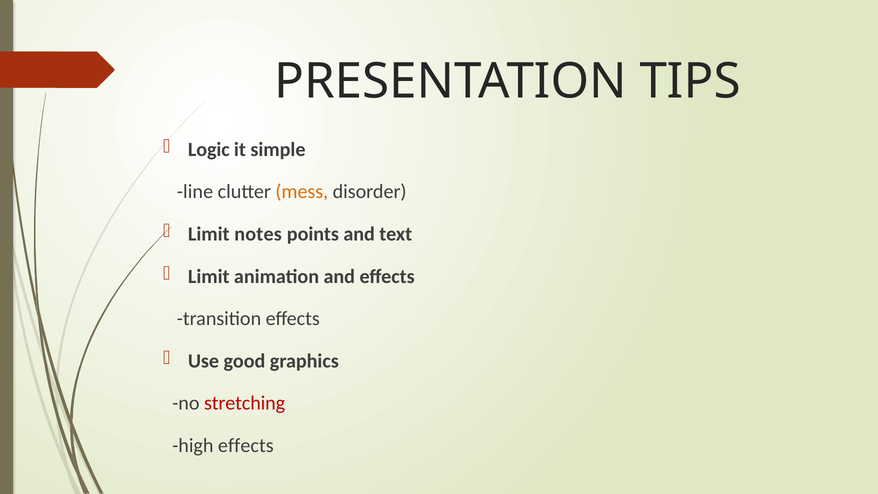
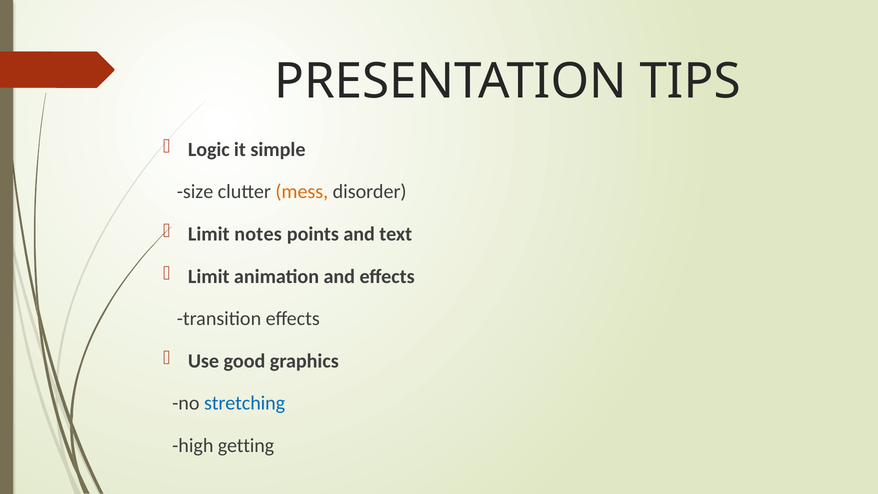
line: line -> size (195, 192)
stretching colour: red -> blue (245, 403)
high effects: effects -> getting (246, 445)
